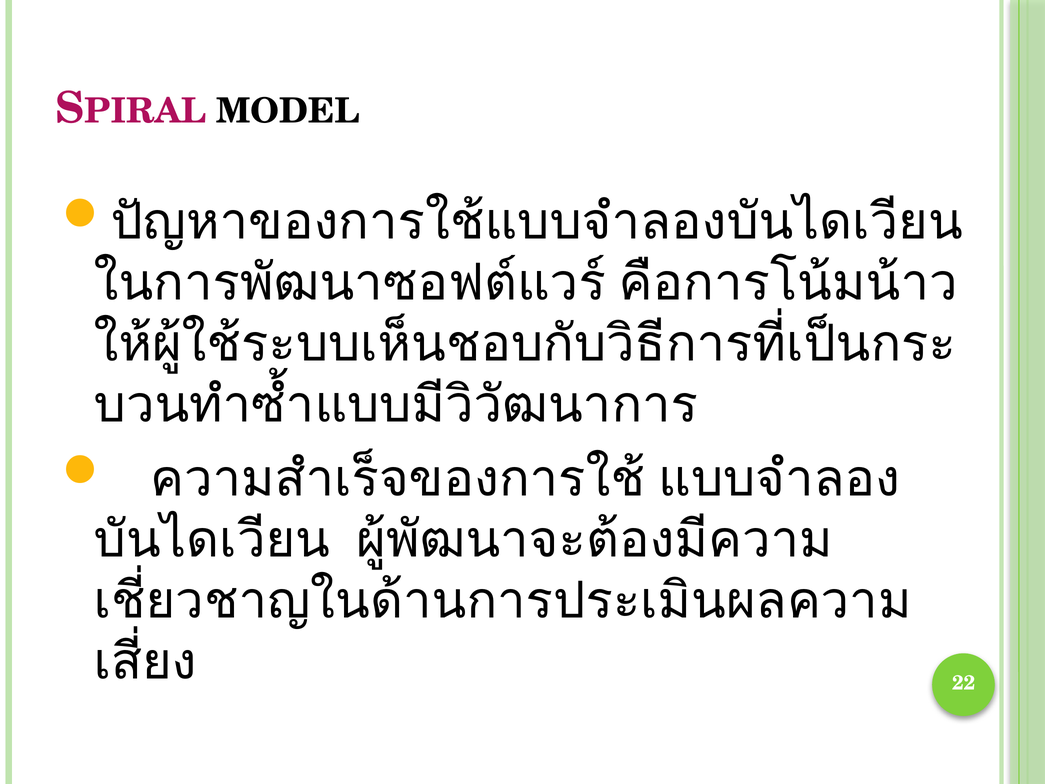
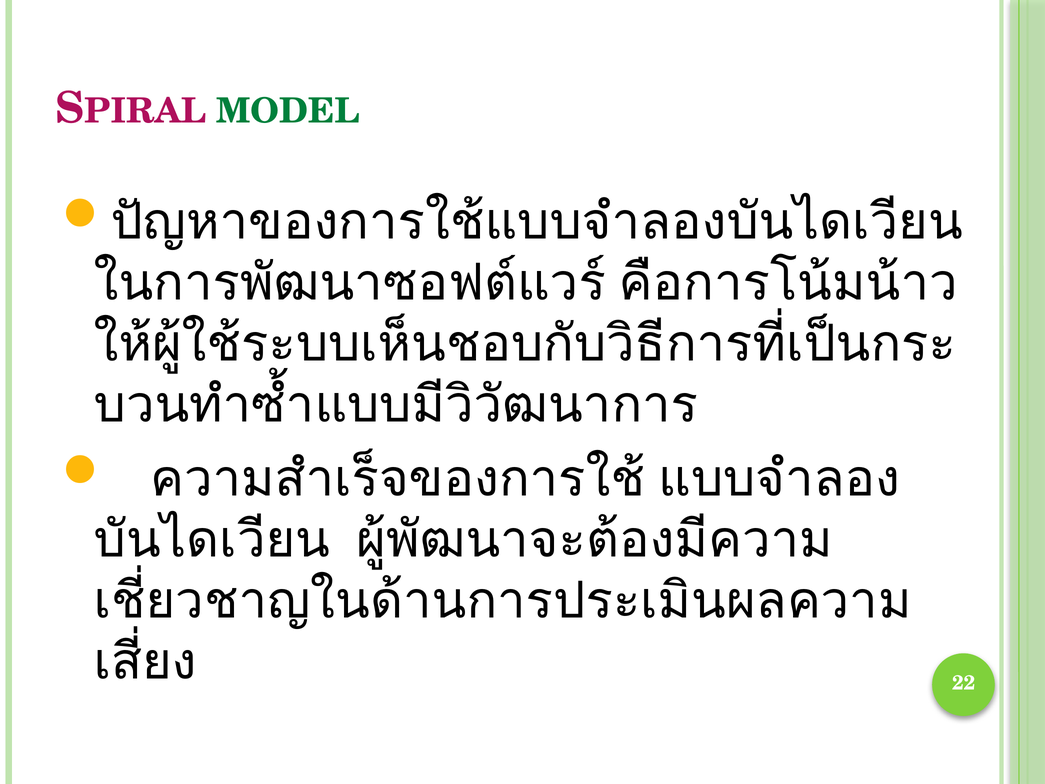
MODEL colour: black -> green (288, 111)
